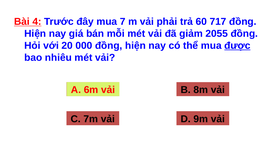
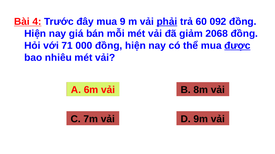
7: 7 -> 9 (123, 22)
phải underline: none -> present (167, 22)
717: 717 -> 092 (218, 22)
2055: 2055 -> 2068 (217, 34)
20: 20 -> 71 (67, 46)
